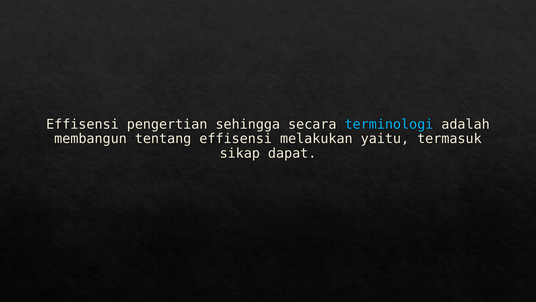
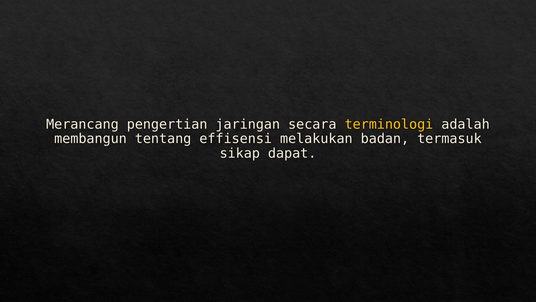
Effisensi: Effisensi -> Merancang (82, 124)
sehingga: sehingga -> jaringan (248, 124)
terminologi colour: light blue -> yellow (389, 124)
yaitu: yaitu -> badan (385, 139)
